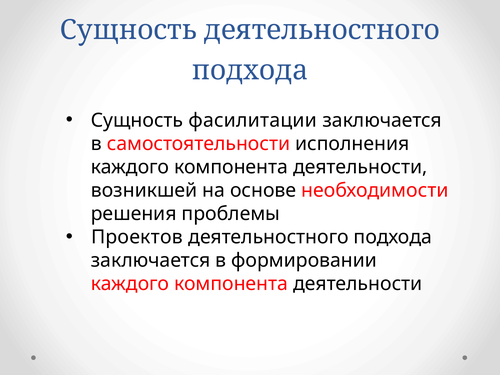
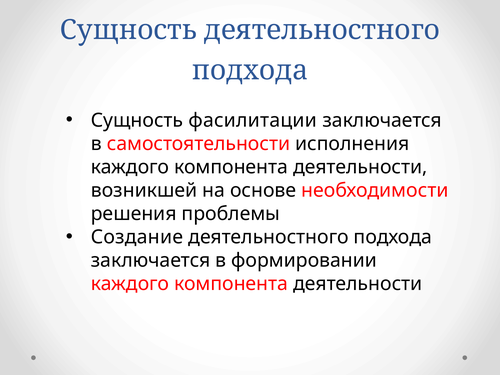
Проектов: Проектов -> Создание (137, 237)
